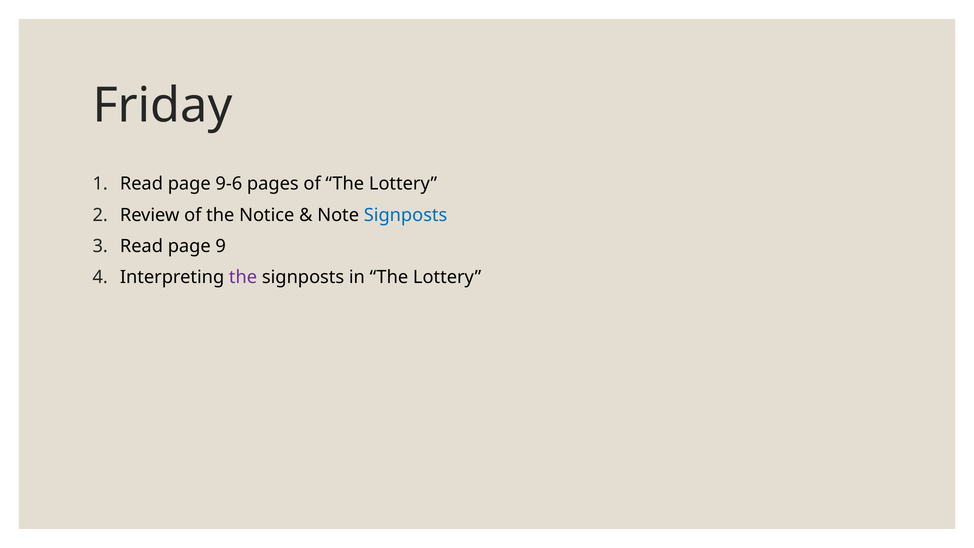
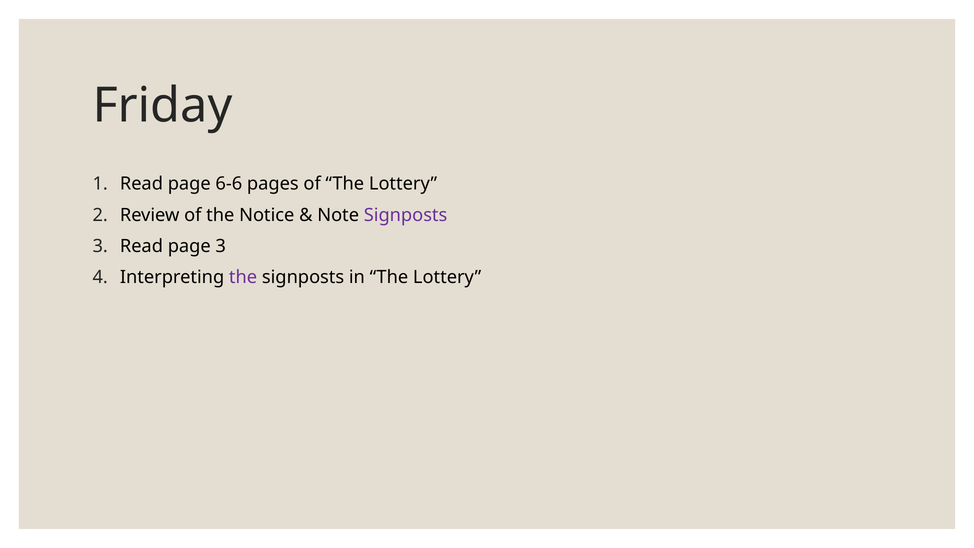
9-6: 9-6 -> 6-6 (229, 184)
Signposts colour: blue -> purple (406, 215)
page 9: 9 -> 3 (221, 246)
